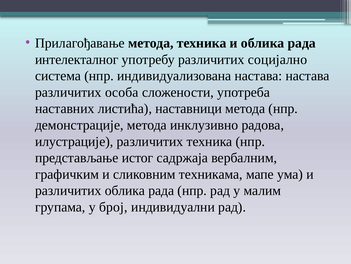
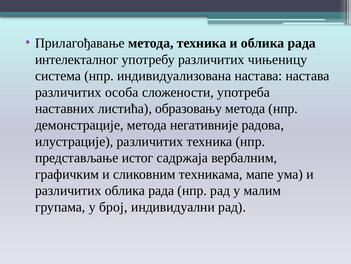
социјално: социјално -> чињеницу (278, 59)
наставници: наставници -> образовању (189, 108)
инклузивно: инклузивно -> негативније (204, 125)
